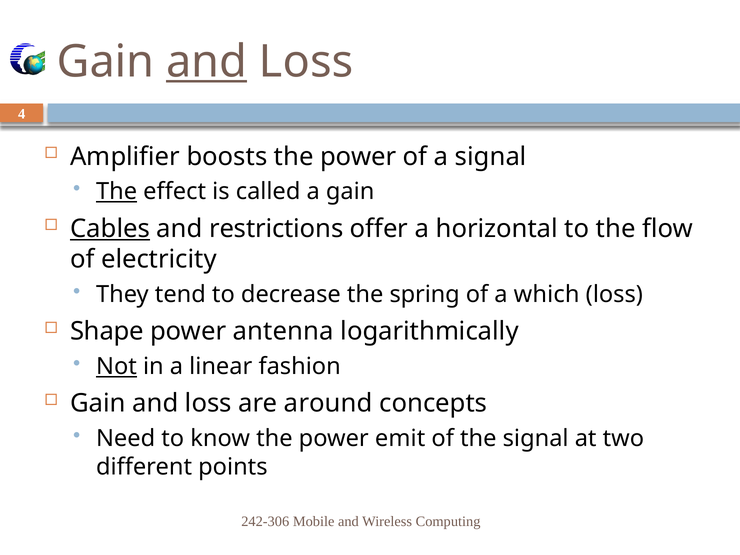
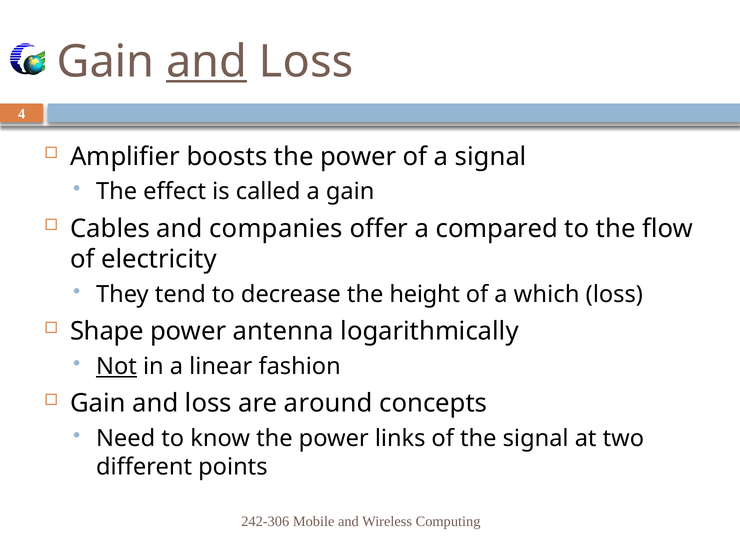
The underline: present -> none (117, 192)
Cables underline: present -> none (110, 229)
restrictions: restrictions -> companies (276, 229)
horizontal: horizontal -> compared (497, 229)
spring: spring -> height (425, 294)
emit: emit -> links (400, 439)
